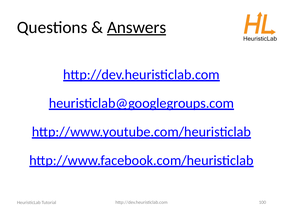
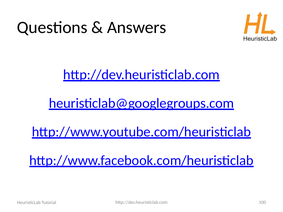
Answers underline: present -> none (137, 27)
